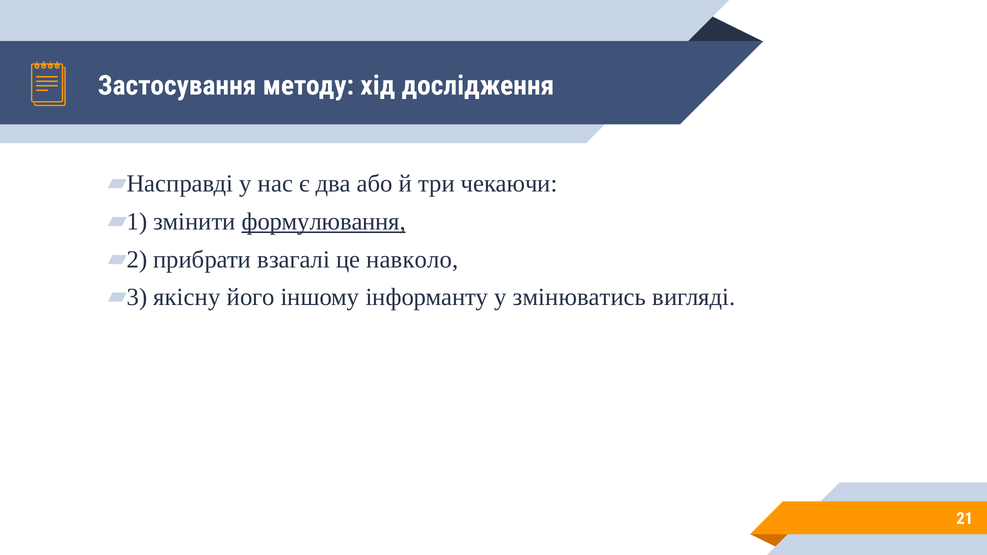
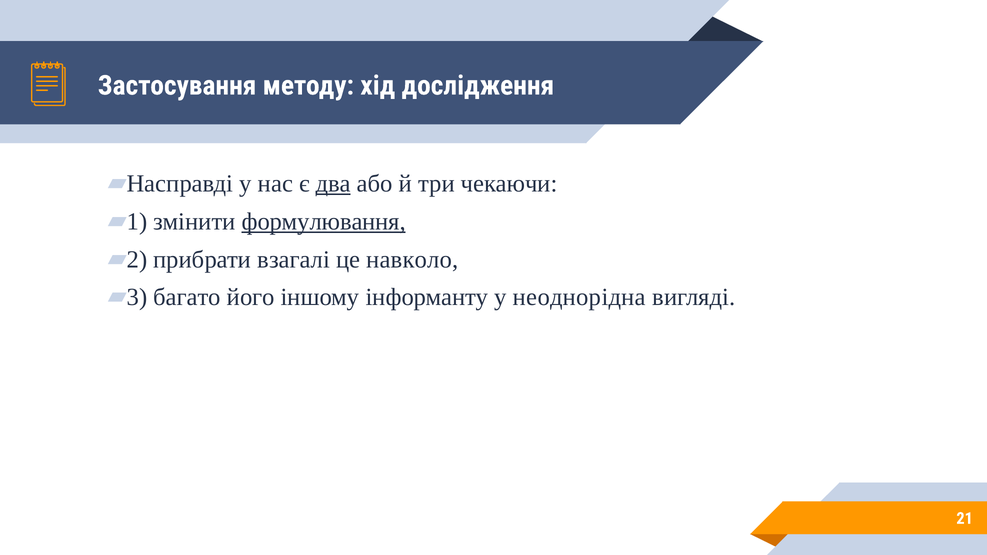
два underline: none -> present (333, 184)
якісну: якісну -> багато (187, 297)
змінюватись: змінюватись -> неоднорідна (579, 297)
